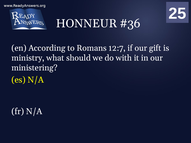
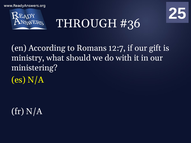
HONNEUR: HONNEUR -> THROUGH (87, 24)
